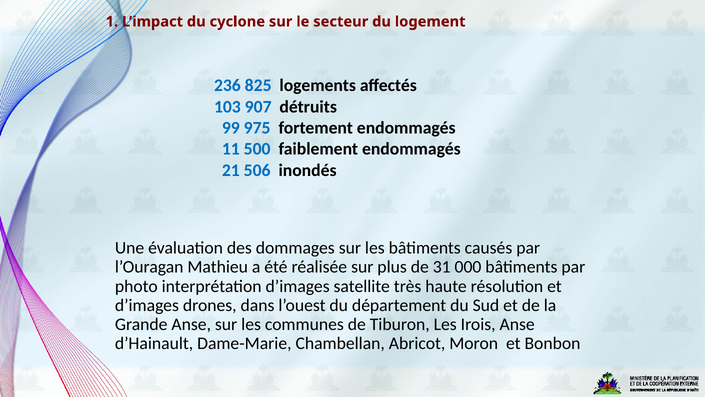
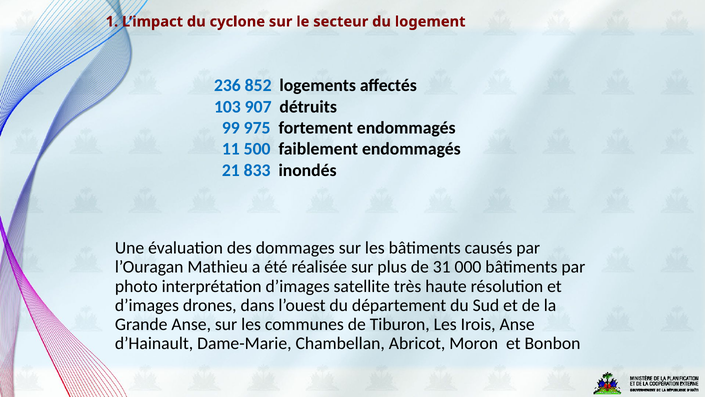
825: 825 -> 852 (258, 85)
506: 506 -> 833 (257, 170)
